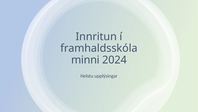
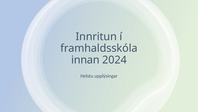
minni: minni -> innan (85, 60)
